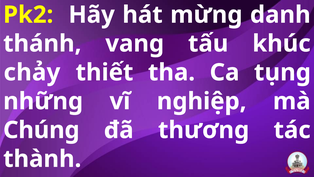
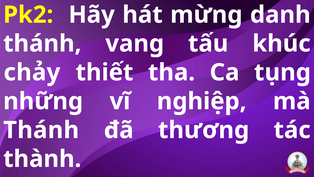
Chúng: Chúng -> Thánh (41, 130)
